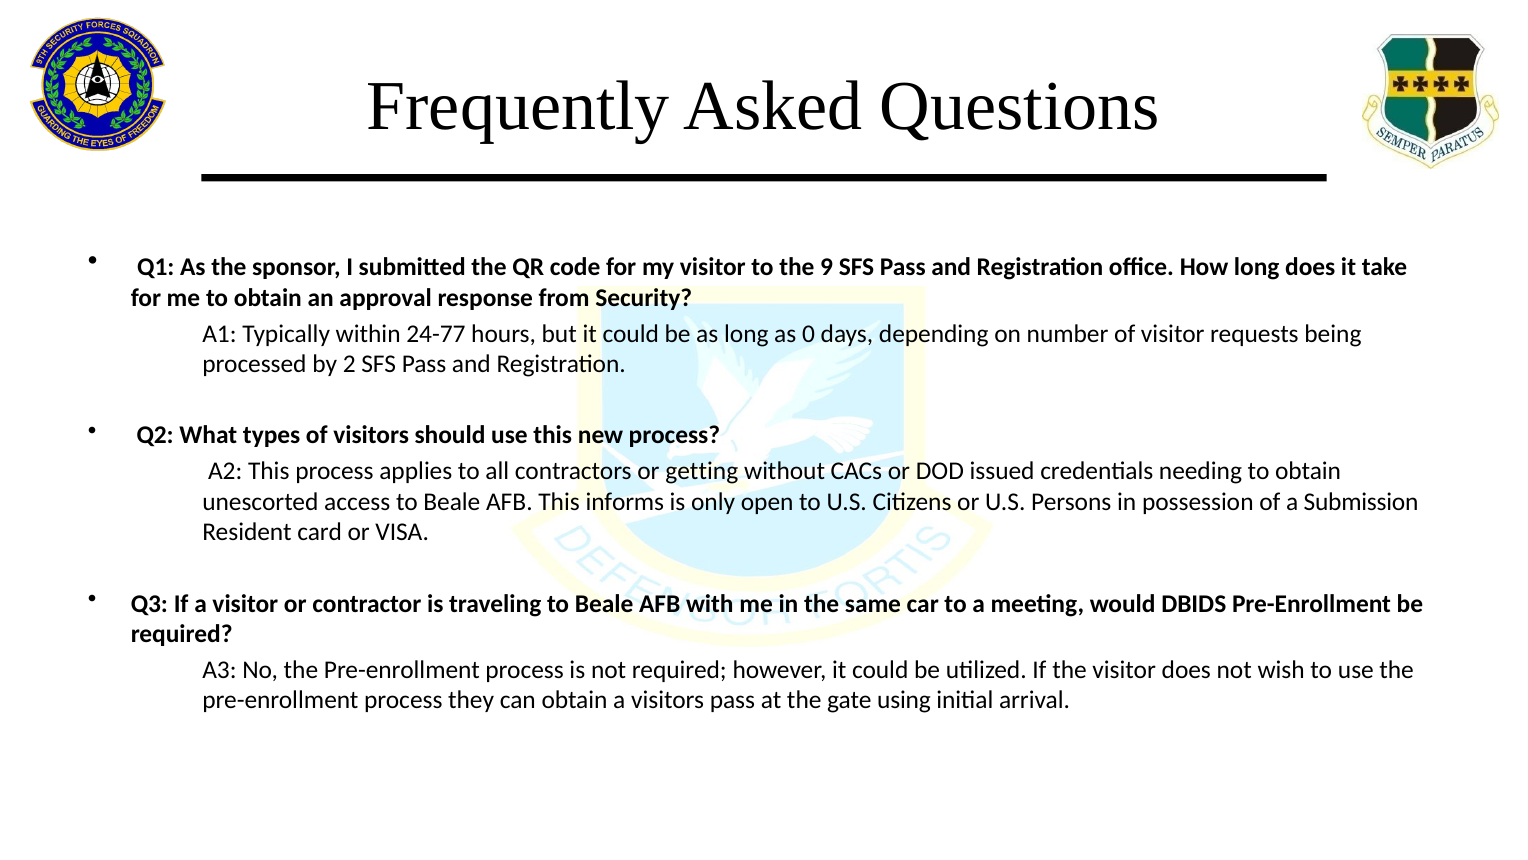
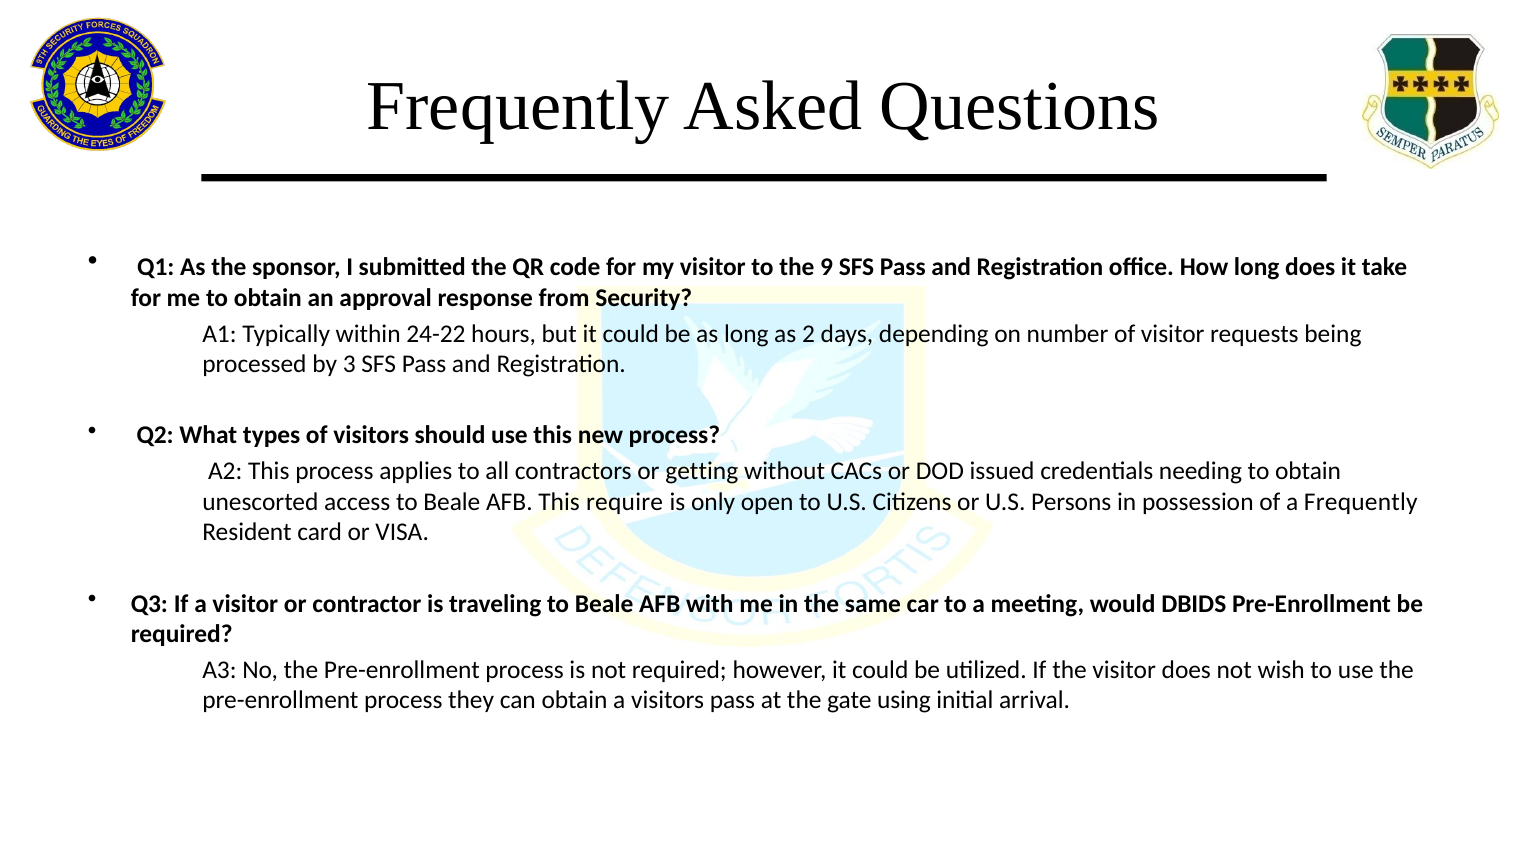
24-77: 24-77 -> 24-22 (436, 333)
0: 0 -> 2 (809, 333)
2: 2 -> 3 (349, 364)
informs: informs -> require (625, 501)
a Submission: Submission -> Frequently (1361, 501)
